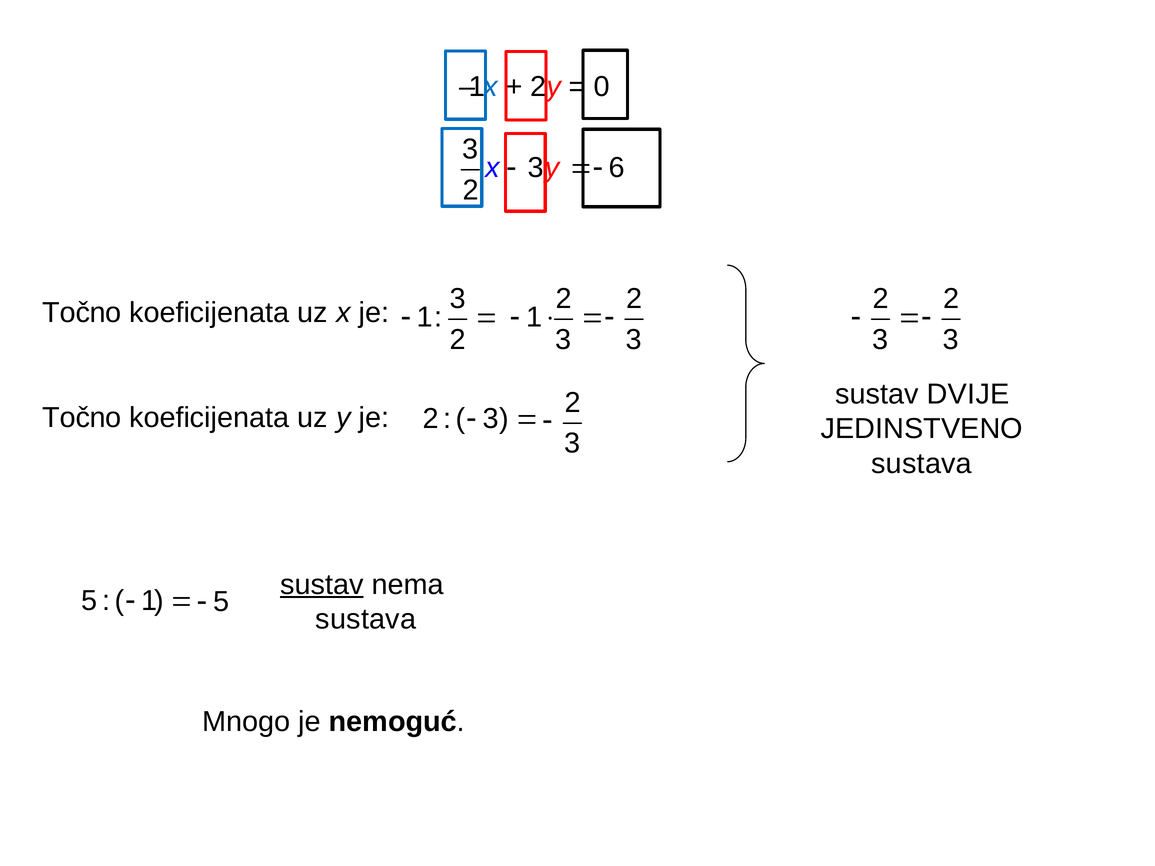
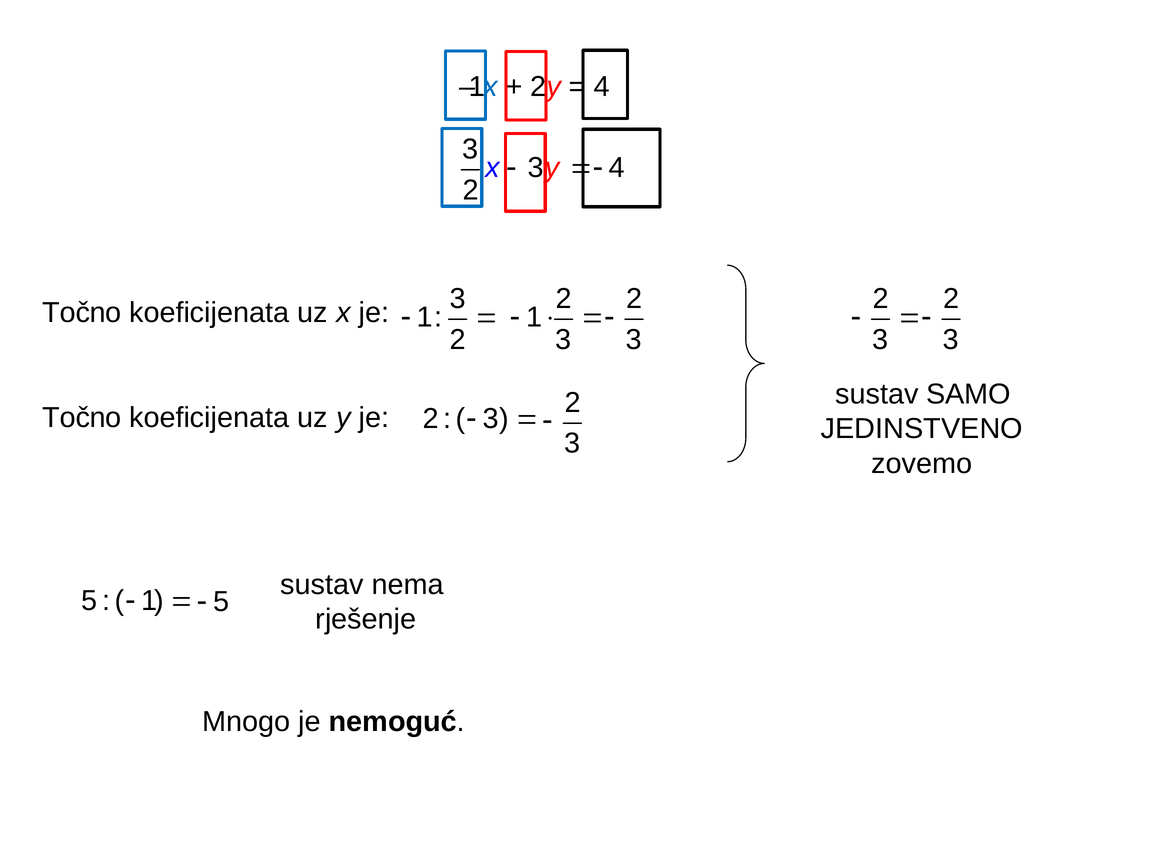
0: 0 -> 4 (602, 87)
6: 6 -> 4 (617, 168)
DVIJE: DVIJE -> SAMO (968, 394)
sustava: sustava -> zovemo (922, 464)
sustav underline: present -> none (322, 585)
sustava: sustava -> rješenje (366, 619)
